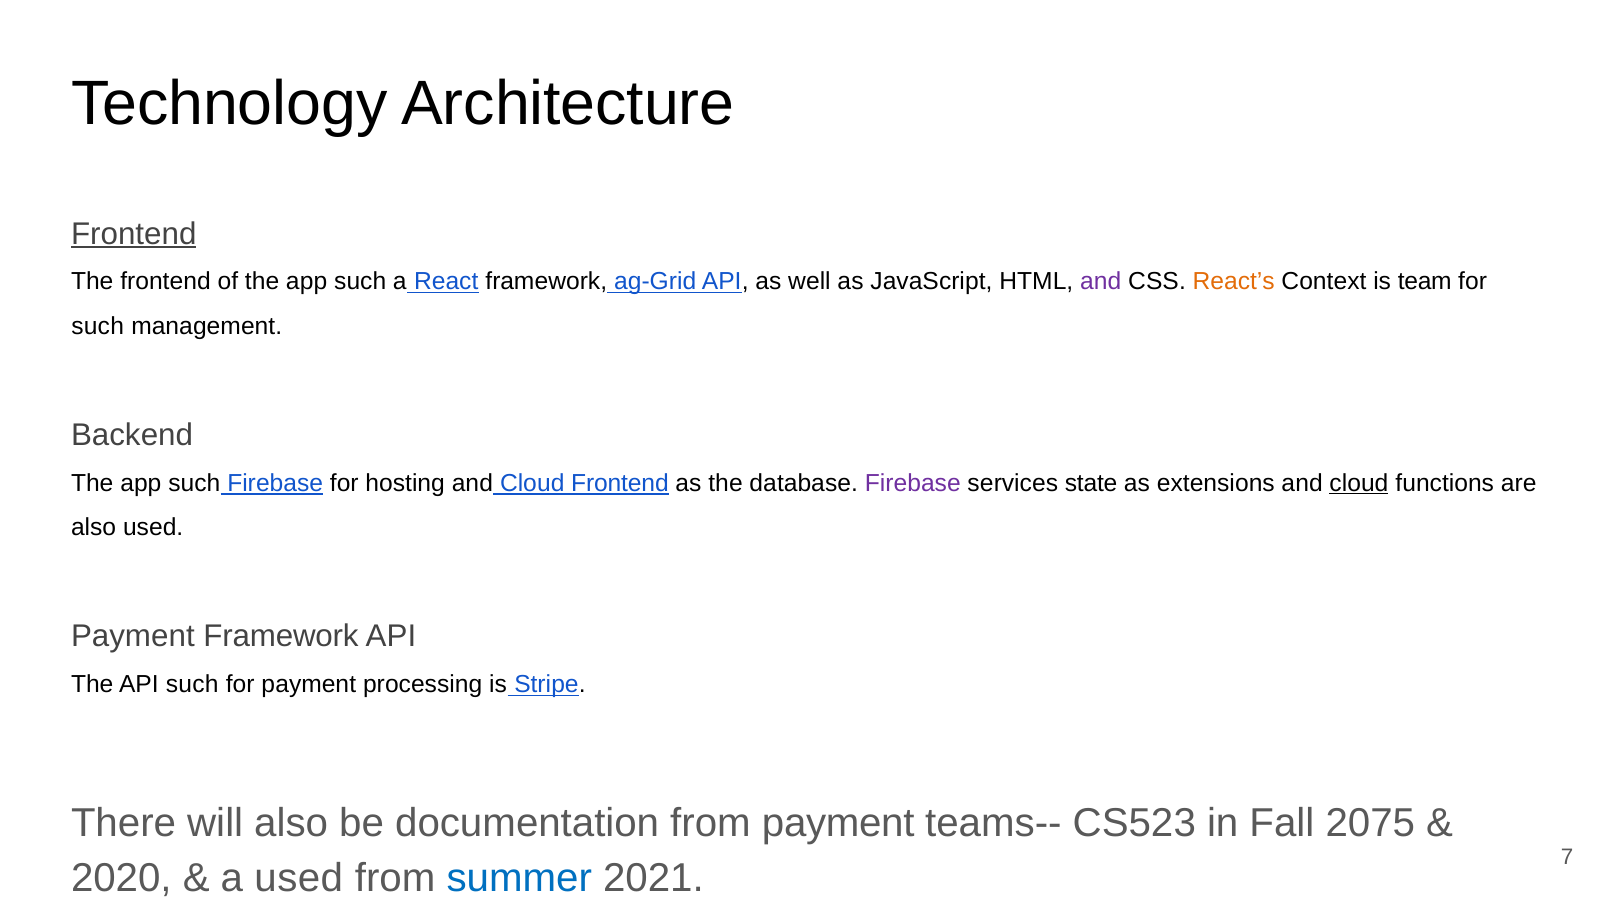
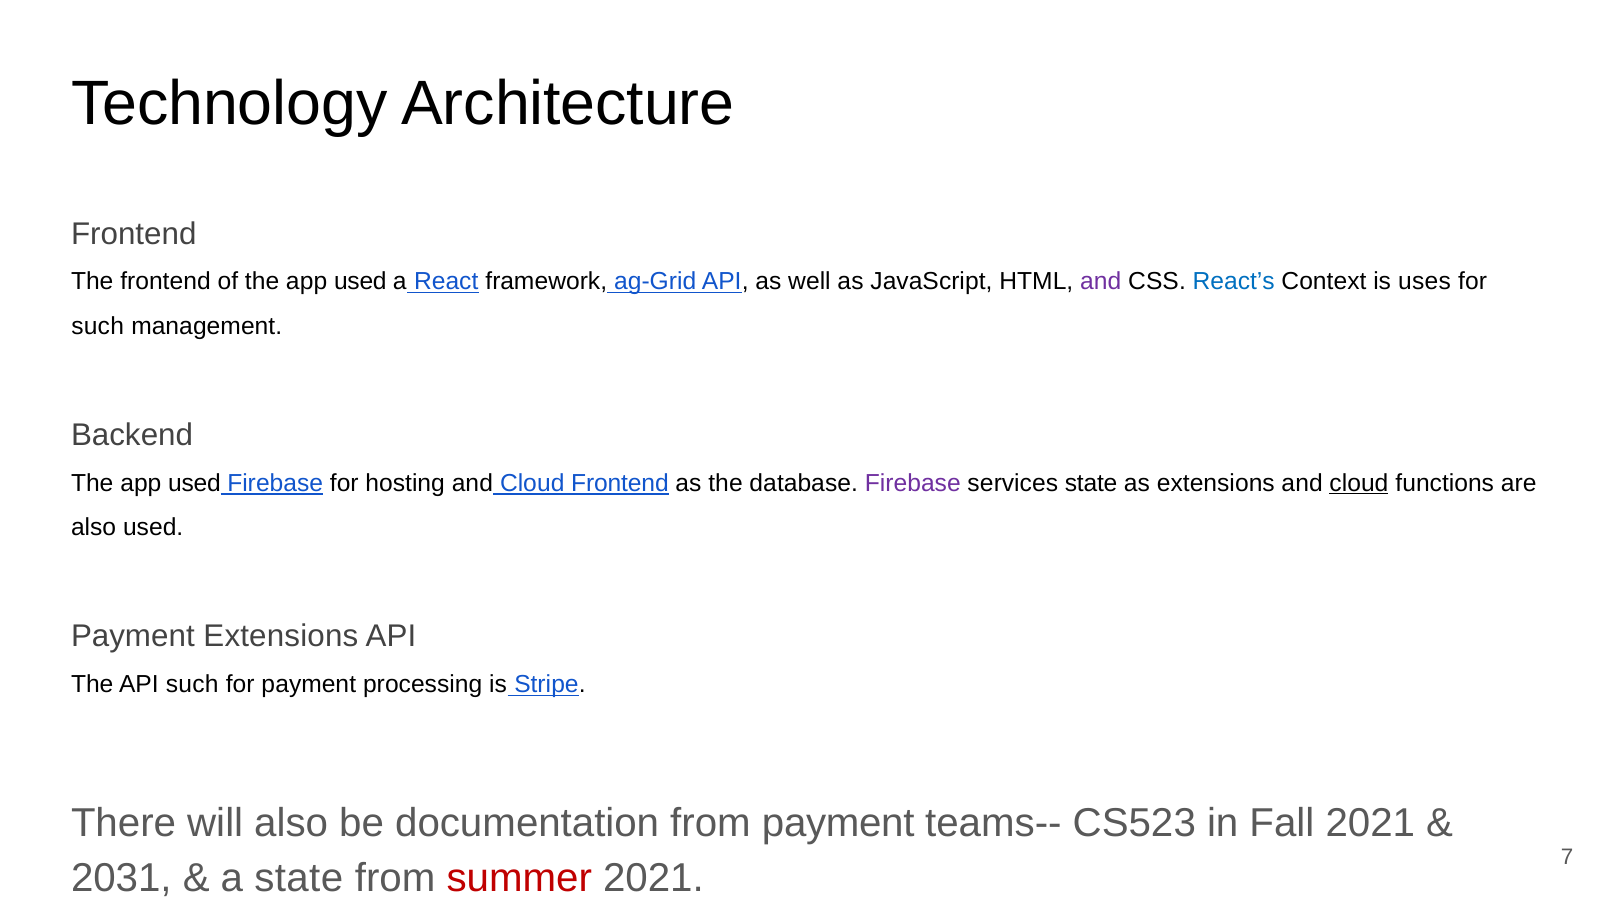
Frontend underline: present -> none (134, 234)
of the app such: such -> used (360, 282)
React’s colour: orange -> blue (1234, 282)
team: team -> uses (1424, 282)
such: such -> used (194, 483)
Payment Framework: Framework -> Extensions (281, 637)
Fall 2075: 2075 -> 2021 (1370, 823)
2020: 2020 -> 2031 (121, 879)
a used: used -> state (299, 879)
summer colour: blue -> red (519, 879)
